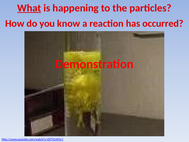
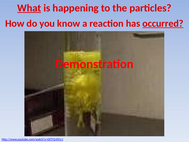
occurred underline: none -> present (163, 23)
